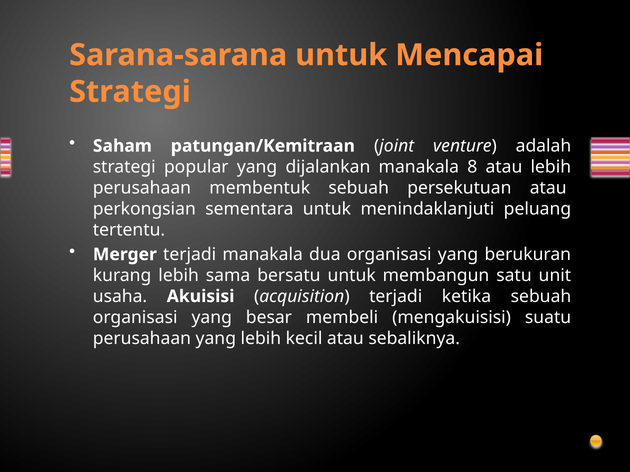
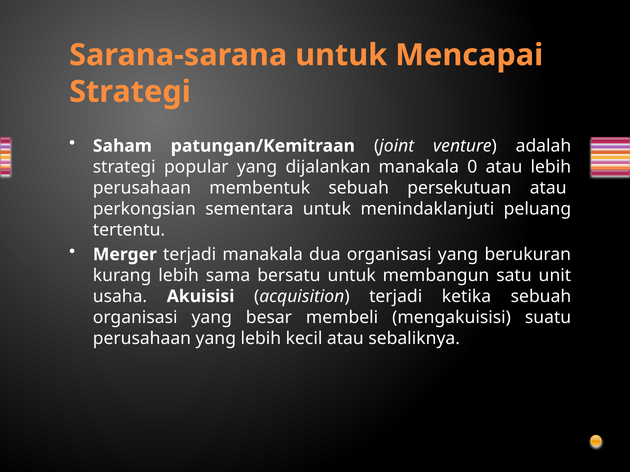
8: 8 -> 0 (472, 167)
